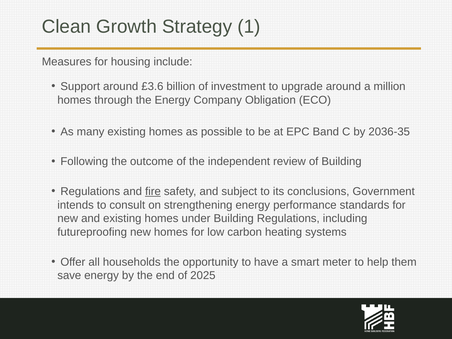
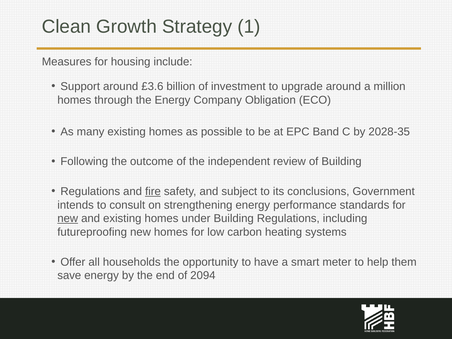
2036-35: 2036-35 -> 2028-35 (389, 132)
new underline: none -> present (68, 219)
2025: 2025 -> 2094 (203, 276)
